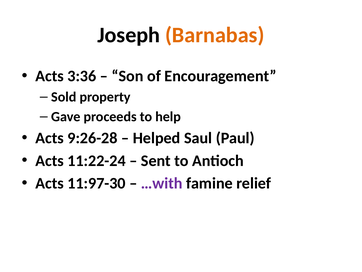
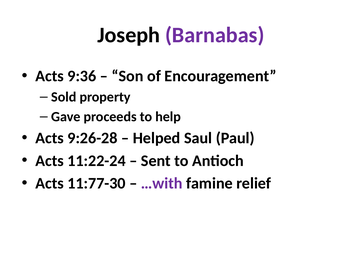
Barnabas colour: orange -> purple (215, 35)
3:36: 3:36 -> 9:36 (82, 76)
11:97-30: 11:97-30 -> 11:77-30 (97, 183)
